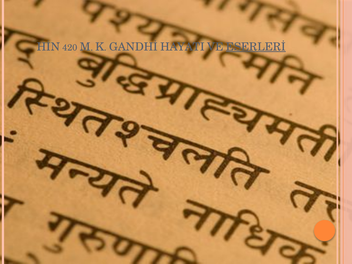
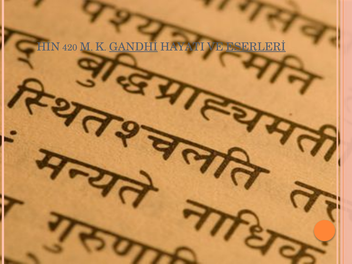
GANDHİ underline: none -> present (133, 47)
